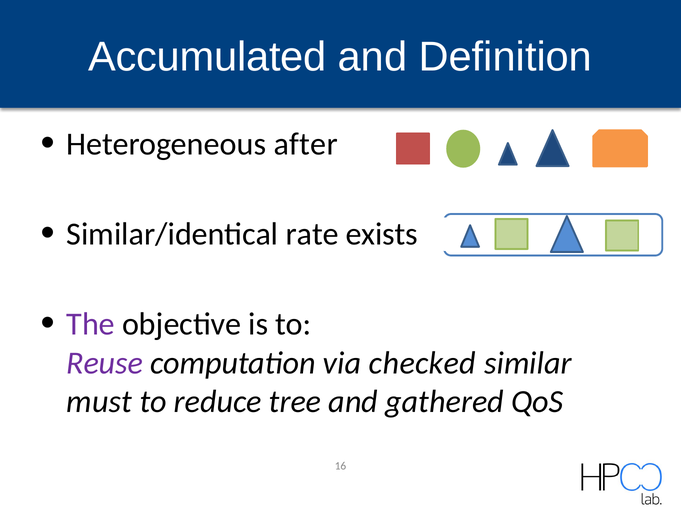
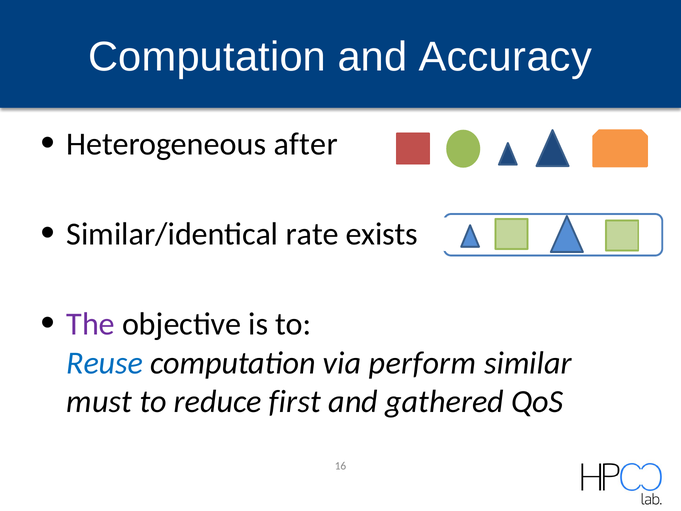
Accumulated: Accumulated -> Computation (207, 57)
Definition: Definition -> Accuracy (505, 57)
Reuse colour: purple -> blue (105, 363)
checked: checked -> perform (422, 363)
tree: tree -> first (295, 401)
